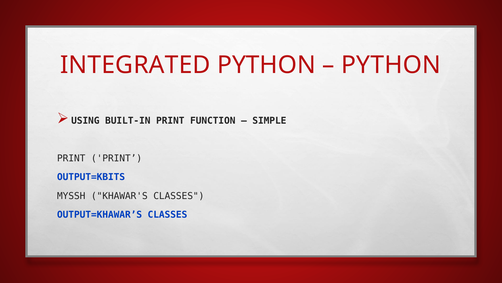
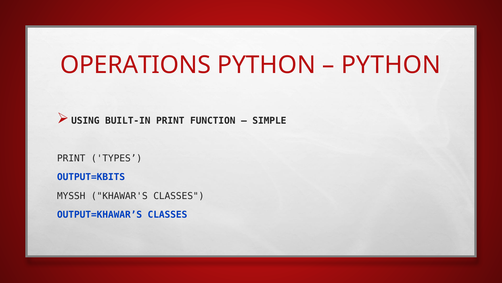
INTEGRATED: INTEGRATED -> OPERATIONS (135, 65)
PRINT PRINT: PRINT -> TYPES (117, 158)
